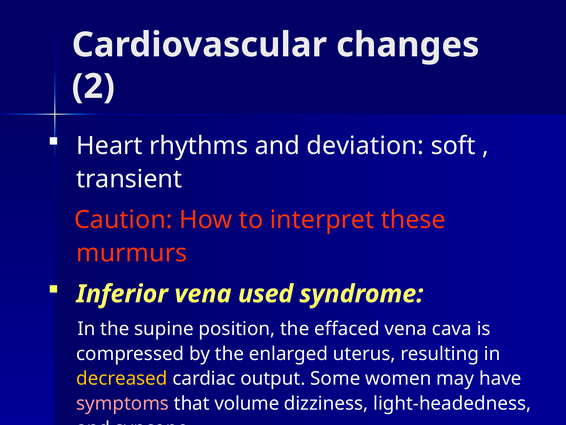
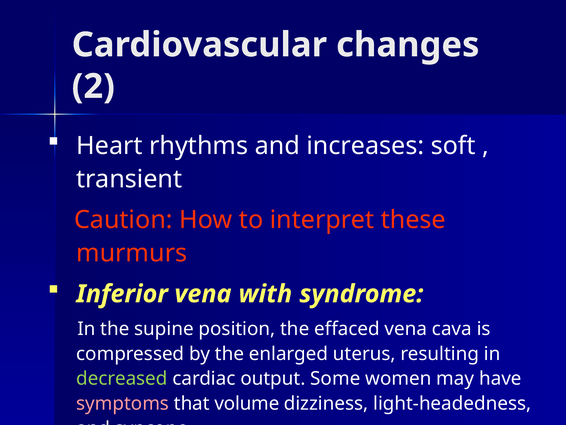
deviation: deviation -> increases (365, 146)
used: used -> with (265, 294)
decreased colour: yellow -> light green (122, 378)
